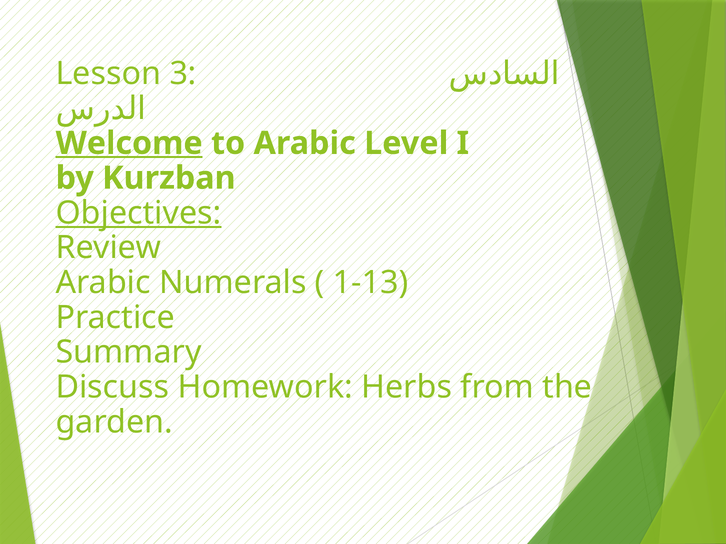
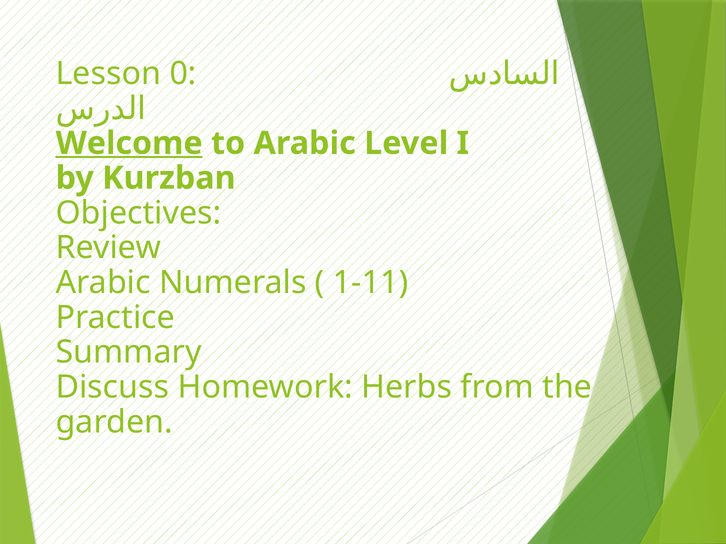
3: 3 -> 0 (183, 74)
Objectives underline: present -> none (138, 213)
1-13: 1-13 -> 1-11 (371, 283)
